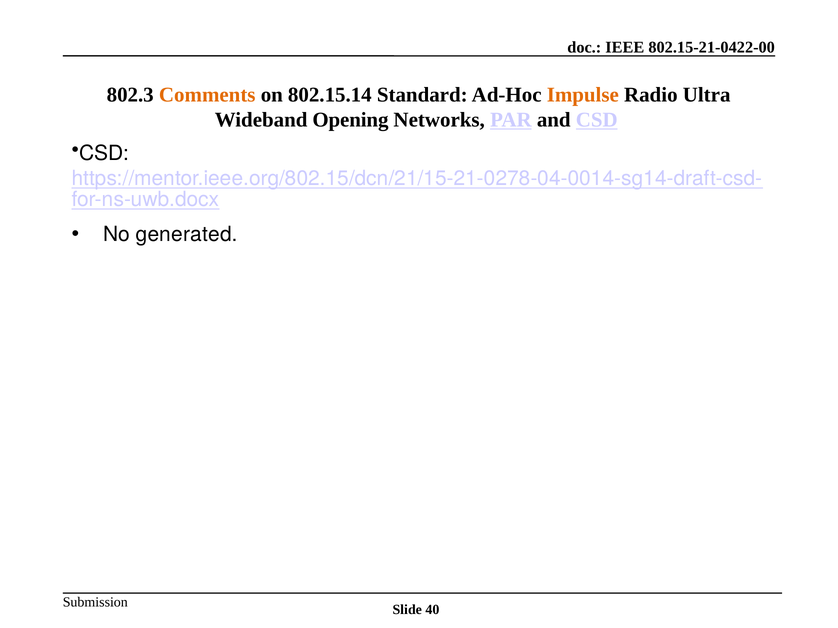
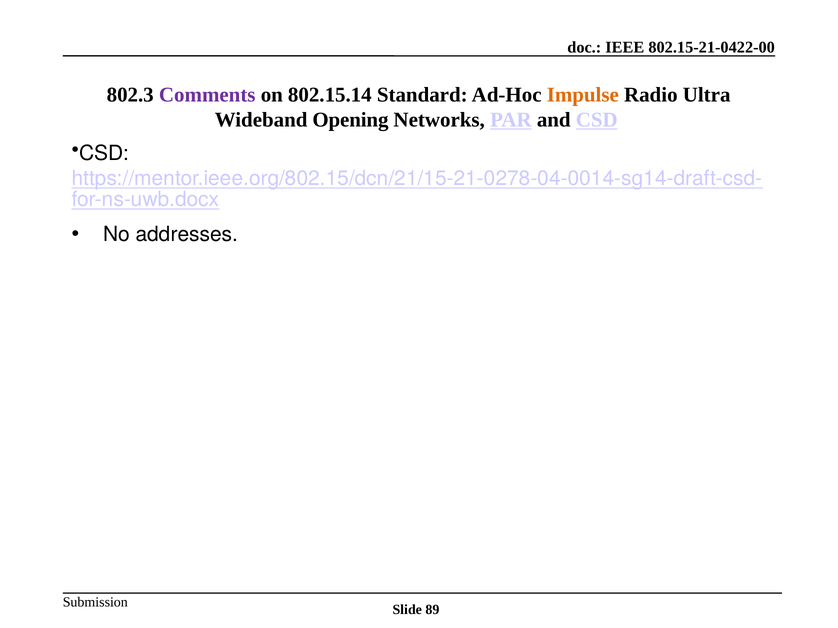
Comments colour: orange -> purple (207, 95)
generated: generated -> addresses (187, 235)
40: 40 -> 89 (432, 610)
